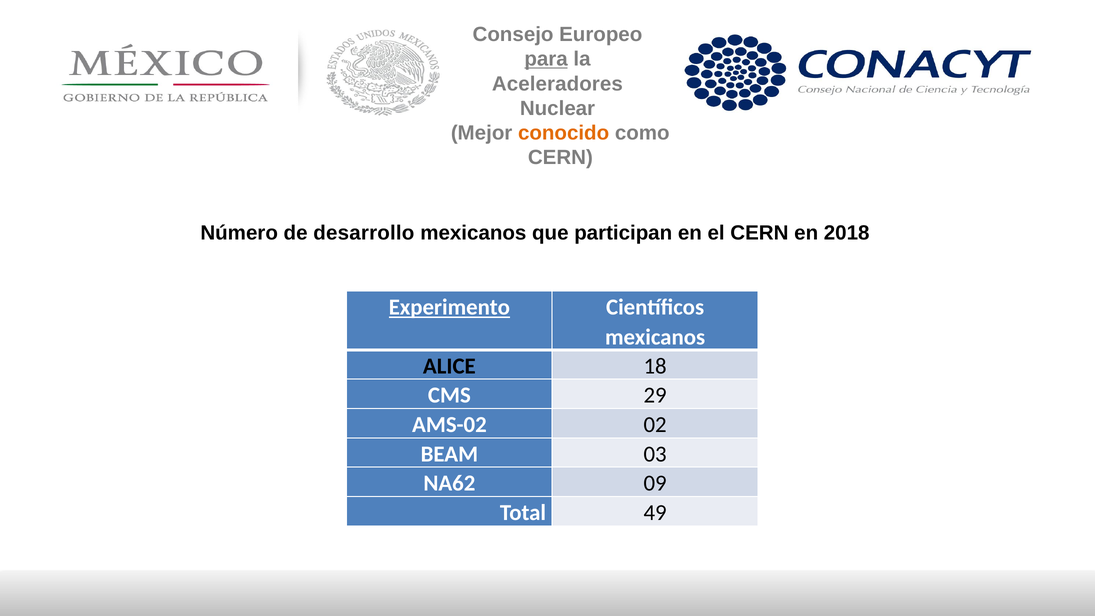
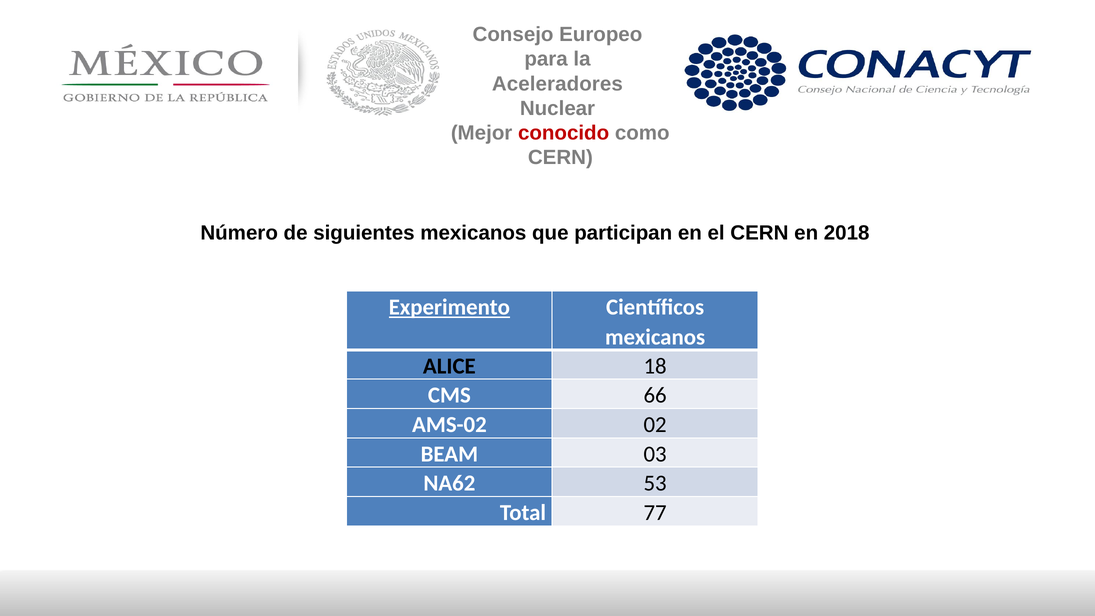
para underline: present -> none (546, 59)
conocido colour: orange -> red (564, 133)
desarrollo: desarrollo -> siguientes (364, 233)
29: 29 -> 66 (655, 395)
09: 09 -> 53 (655, 483)
49: 49 -> 77 (655, 513)
